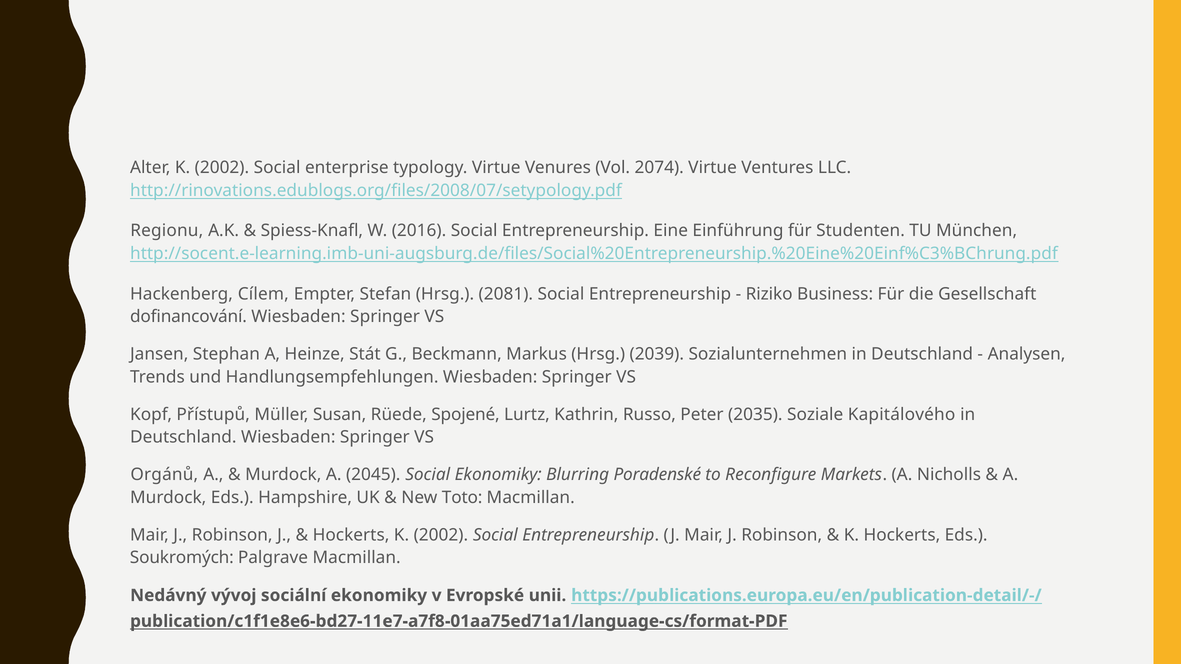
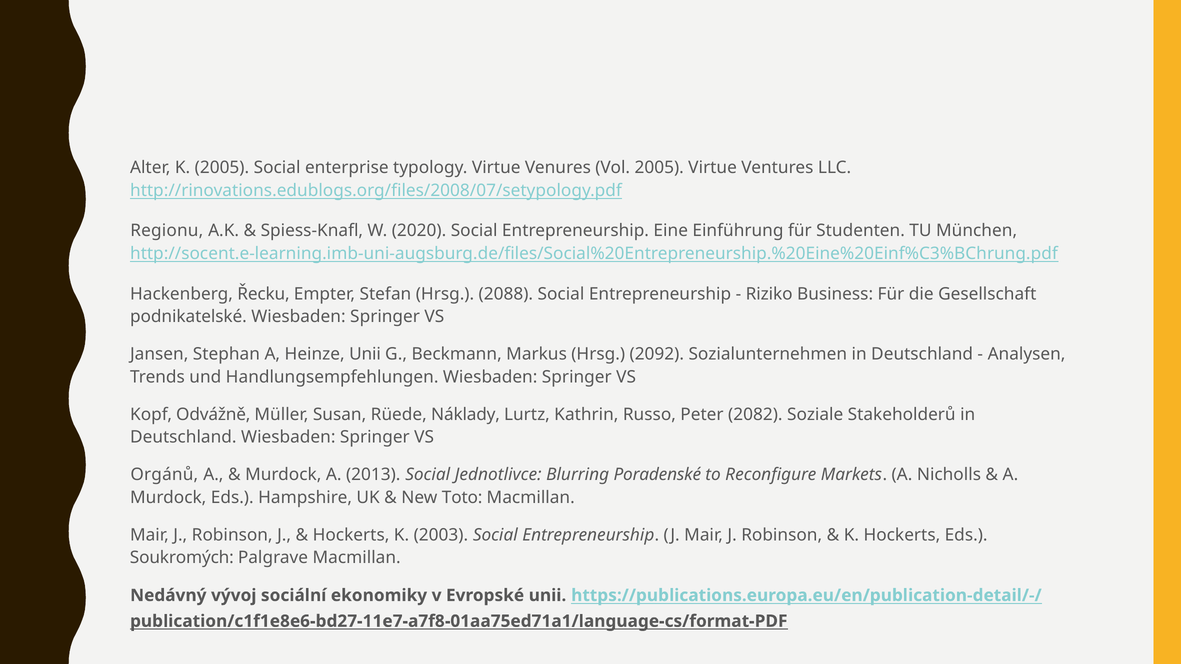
Alter K 2002: 2002 -> 2005 (222, 167)
Vol 2074: 2074 -> 2005 (659, 167)
2016: 2016 -> 2020 (419, 231)
Cílem: Cílem -> Řecku (263, 294)
2081: 2081 -> 2088 (506, 294)
dofinancování: dofinancování -> podnikatelské (188, 317)
Heinze Stát: Stát -> Unii (365, 354)
2039: 2039 -> 2092 (657, 354)
Přístupů: Přístupů -> Odvážně (213, 415)
Spojené: Spojené -> Náklady (466, 415)
2035: 2035 -> 2082 (755, 415)
Kapitálového: Kapitálového -> Stakeholderů (902, 415)
2045: 2045 -> 2013 (373, 475)
Social Ekonomiky: Ekonomiky -> Jednotlivce (498, 475)
Hockerts K 2002: 2002 -> 2003 (441, 535)
